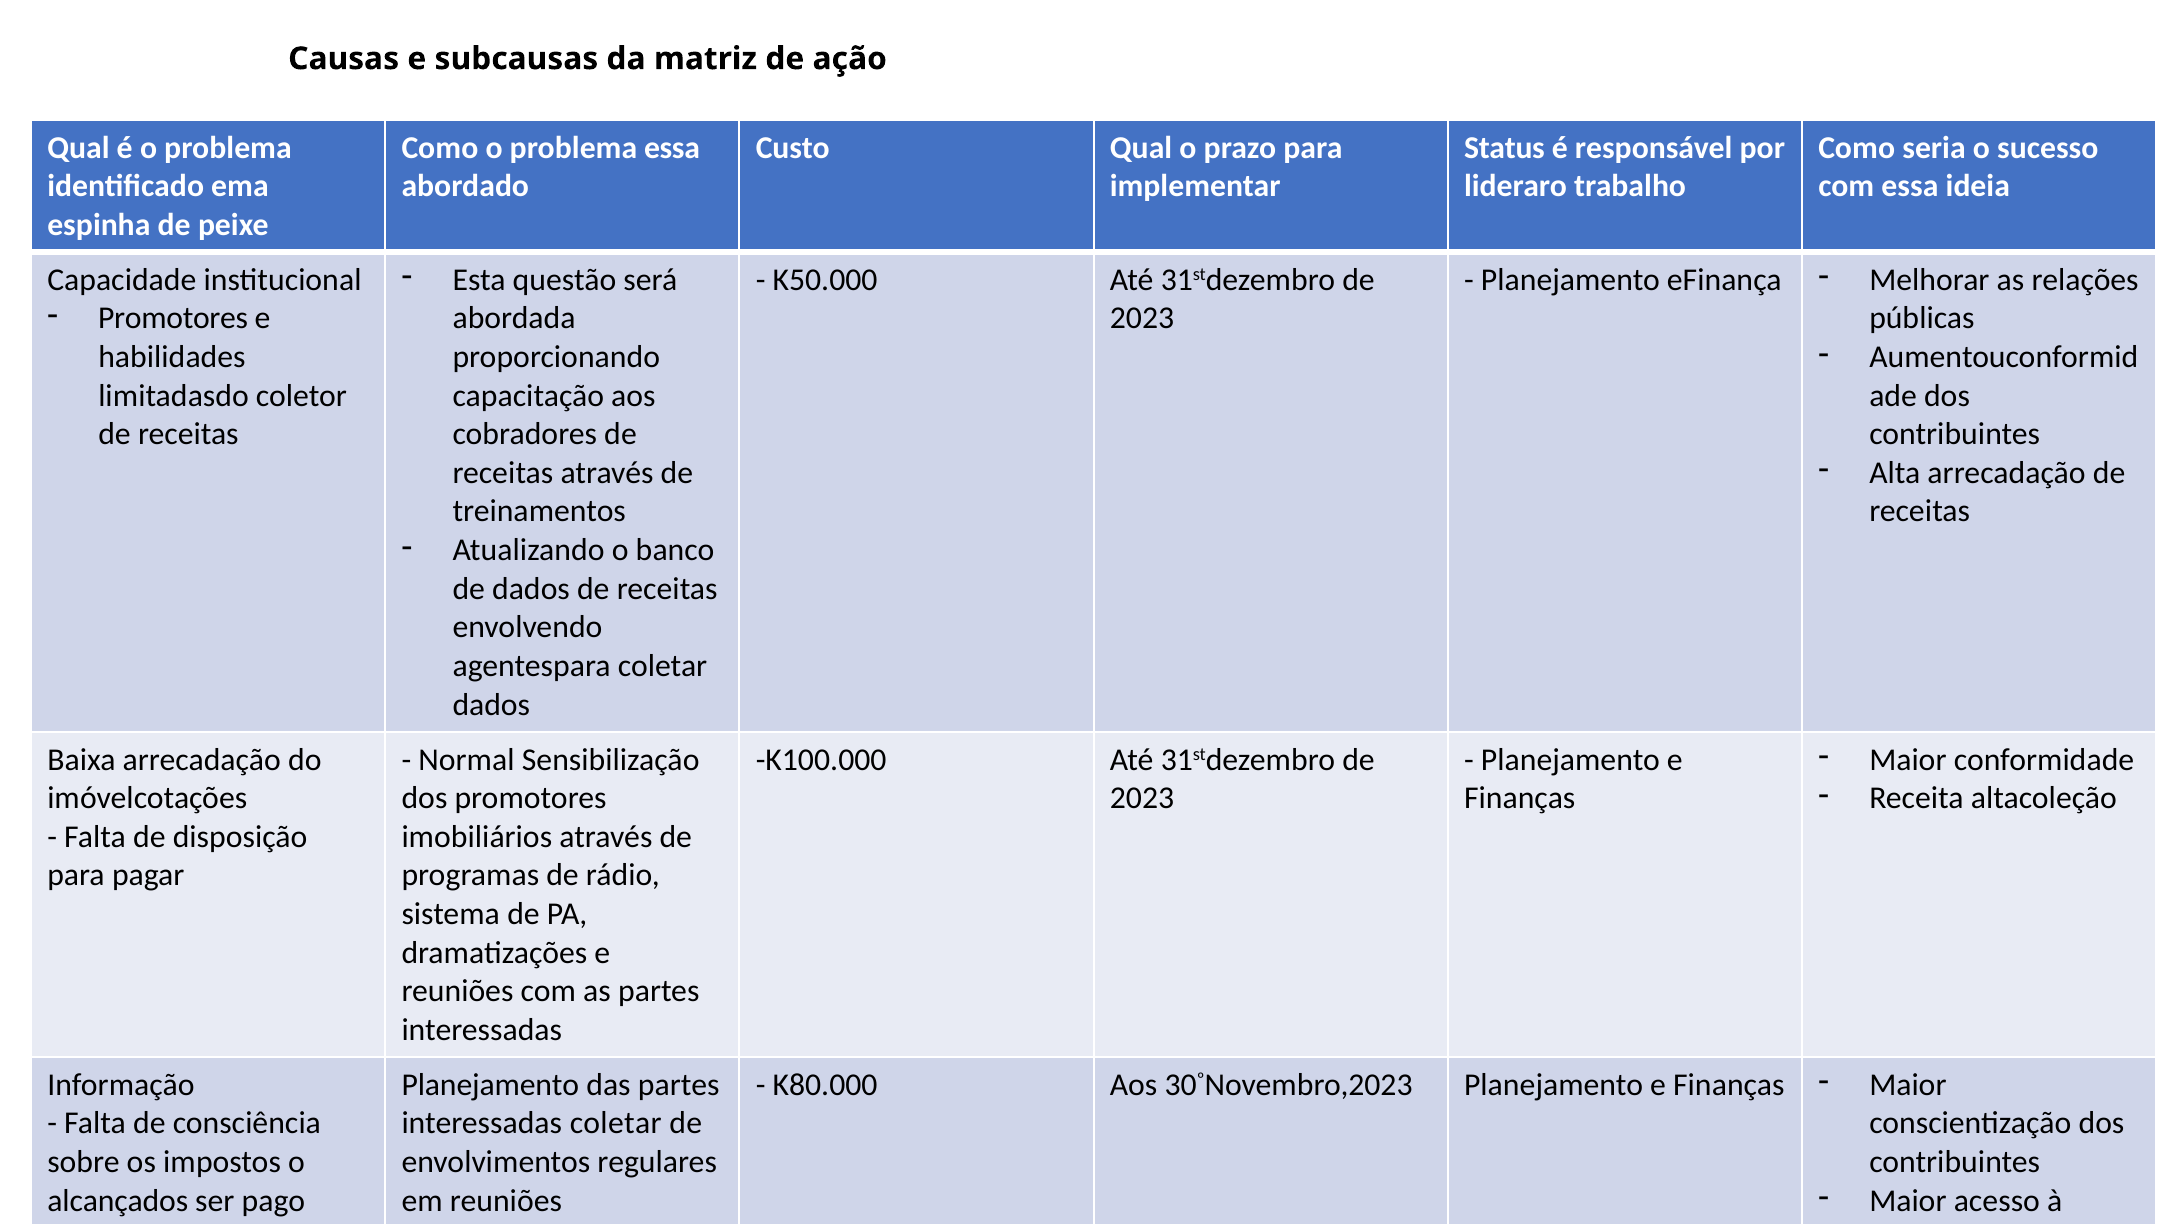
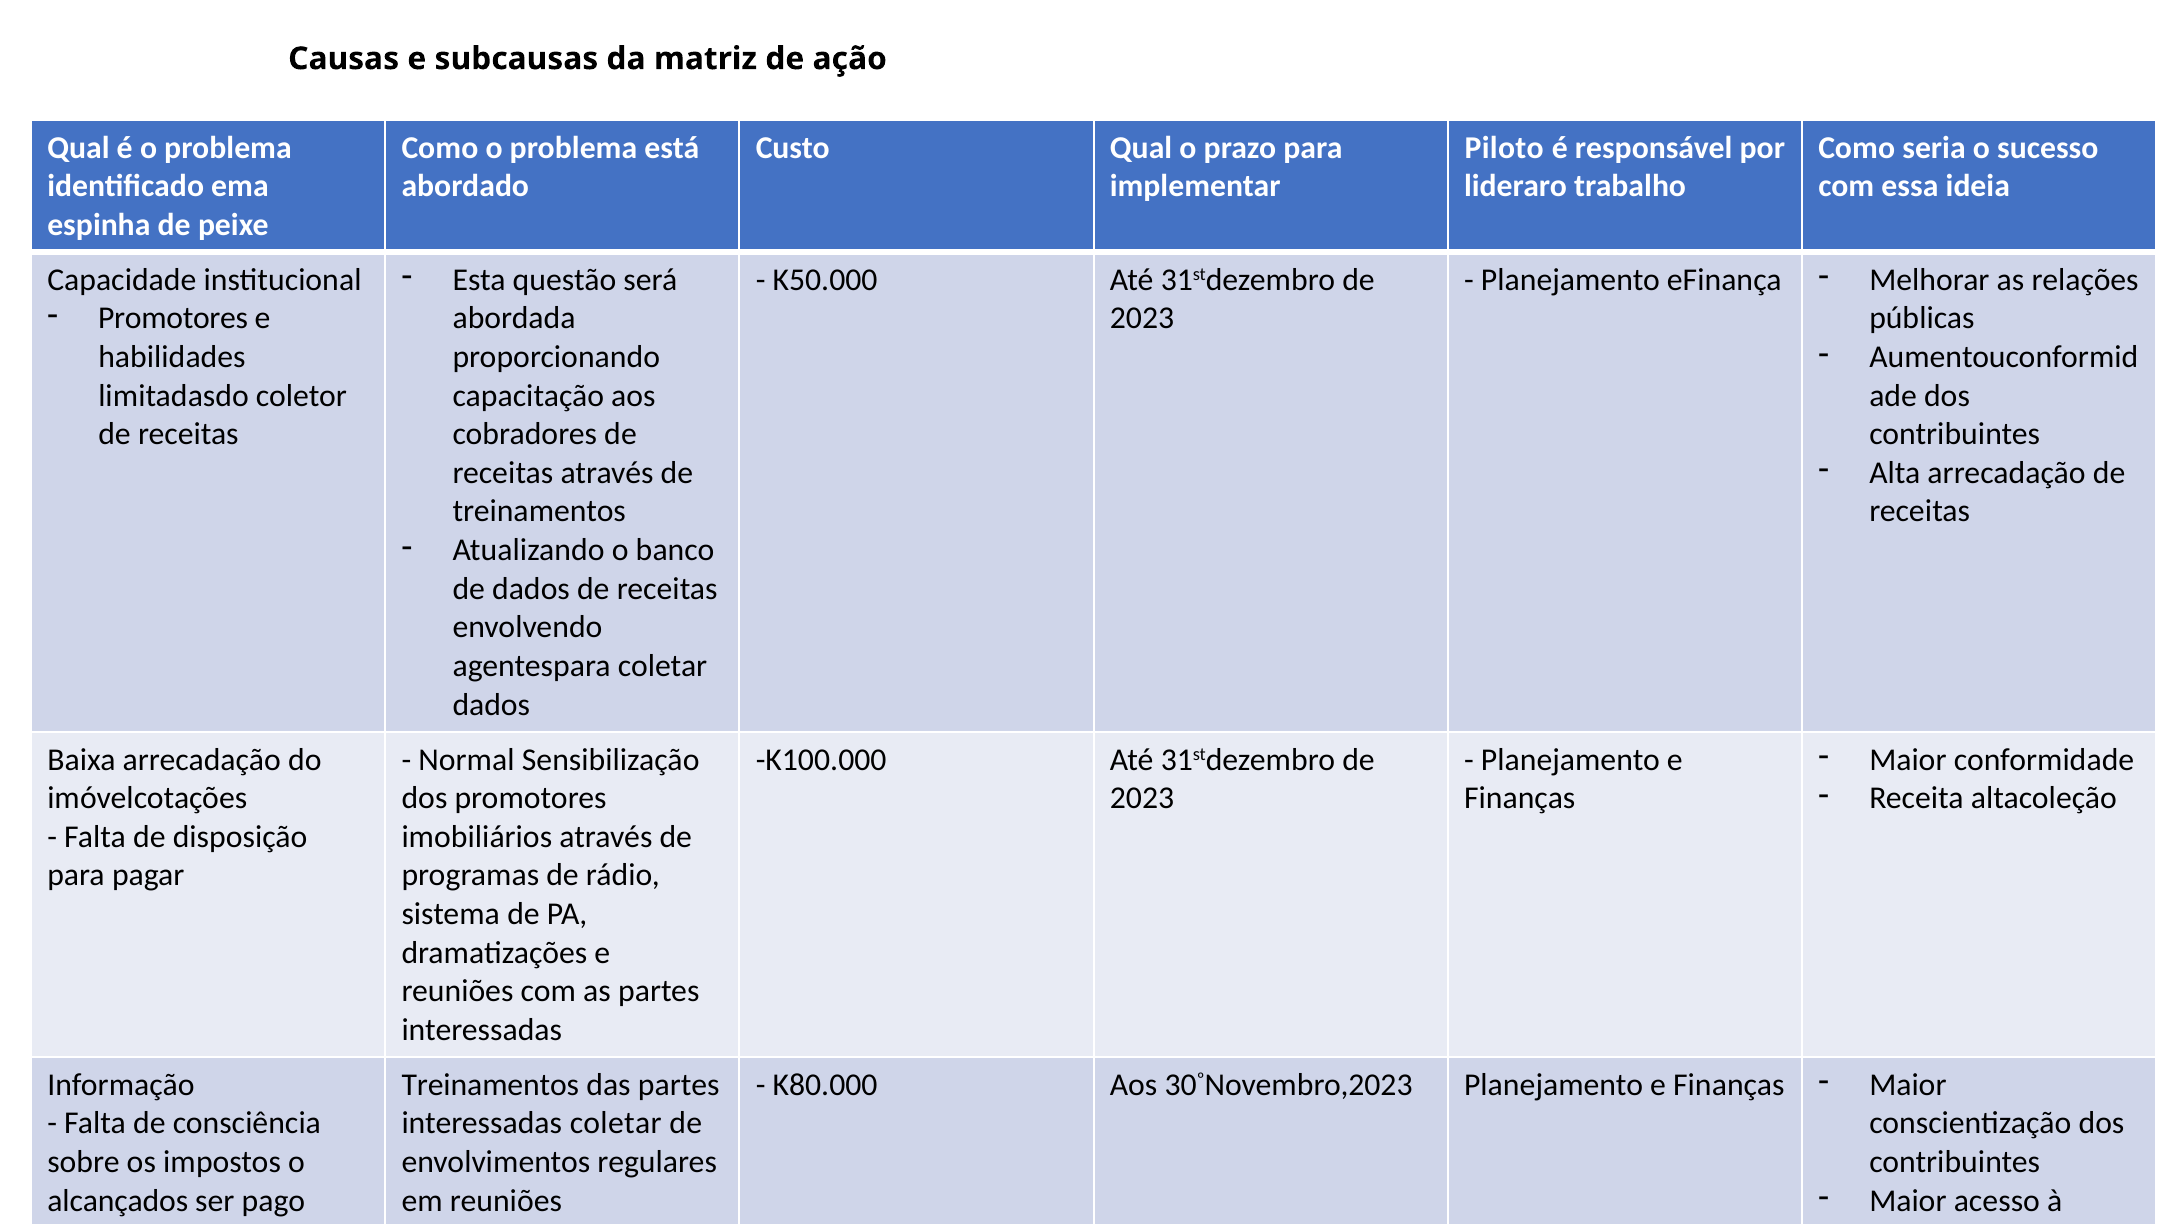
problema essa: essa -> está (672, 148)
Status: Status -> Piloto (1504, 148)
Planejamento: Planejamento -> Treinamentos (490, 1084)
